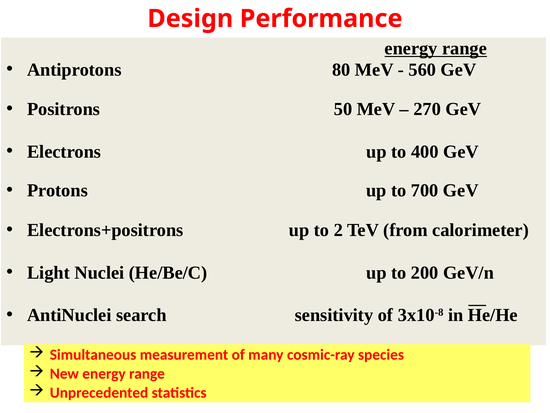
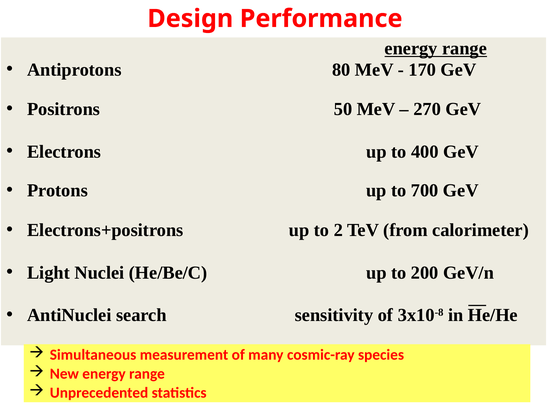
560: 560 -> 170 (422, 70)
